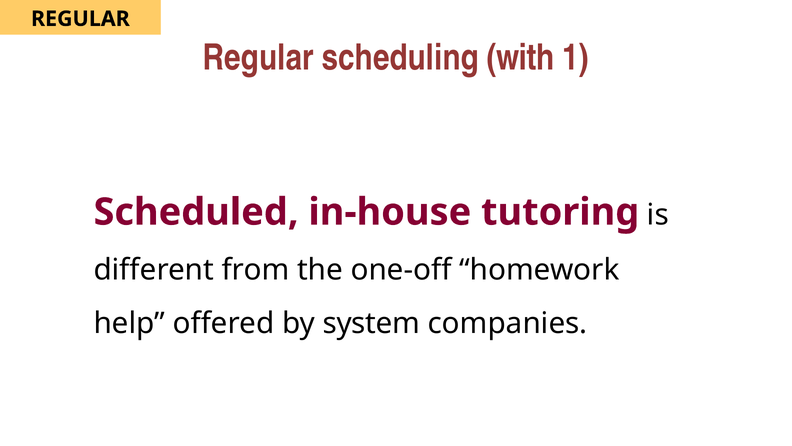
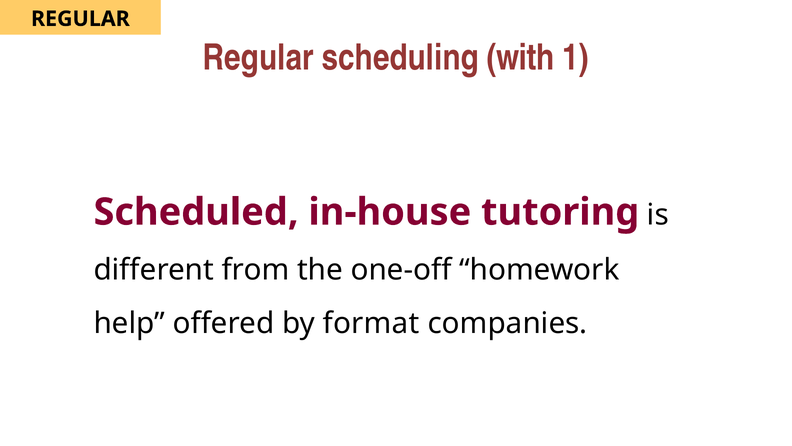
system: system -> format (371, 323)
